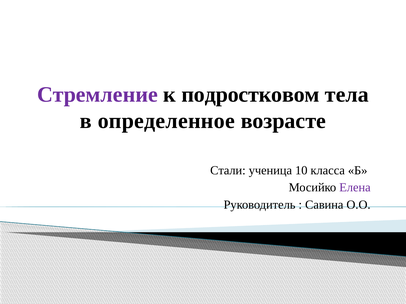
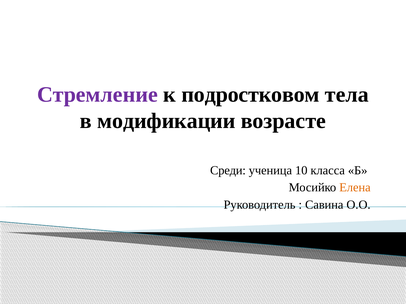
определенное: определенное -> модификации (166, 121)
Стали: Стали -> Среди (228, 171)
Елена colour: purple -> orange (355, 188)
